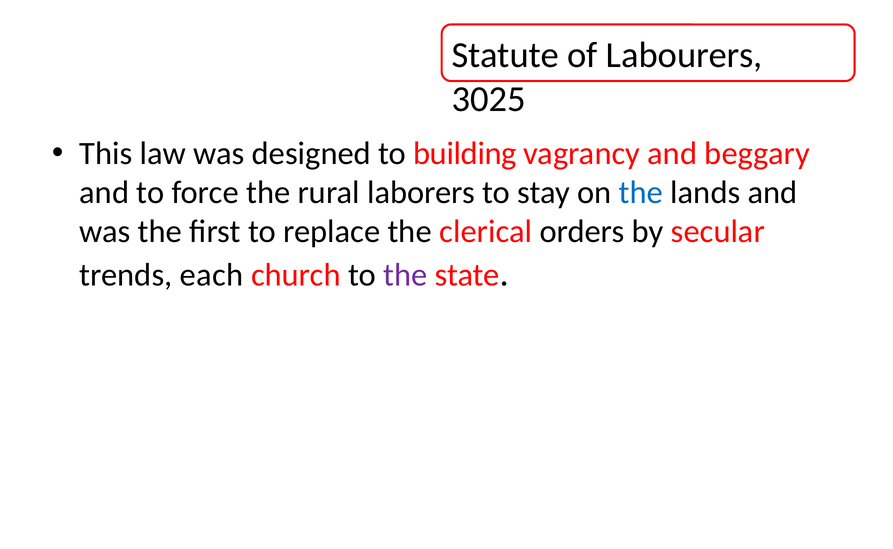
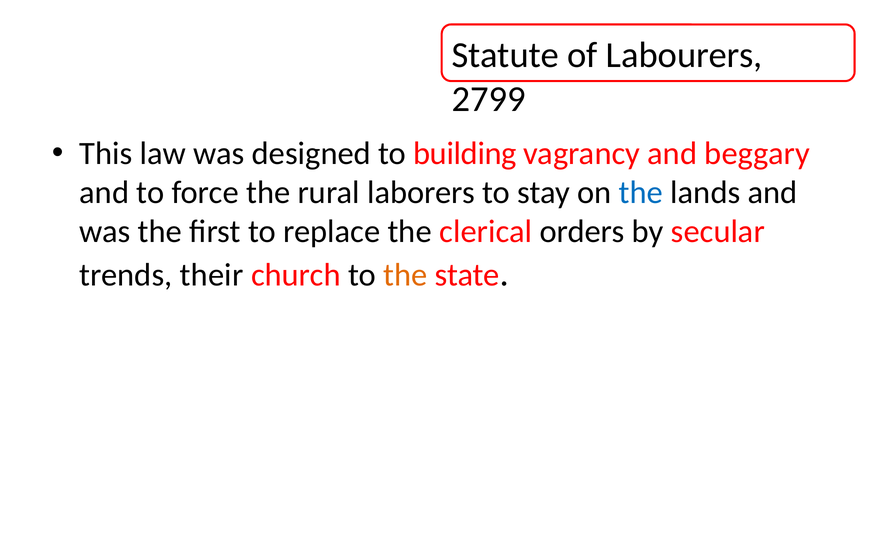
3025: 3025 -> 2799 (489, 99)
each: each -> their (212, 275)
the colour: purple -> orange (405, 275)
